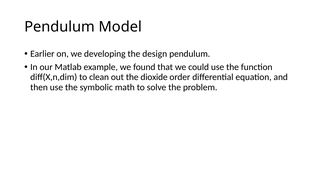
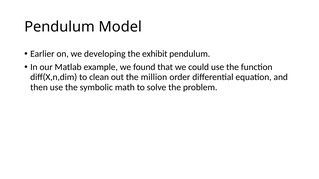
design: design -> exhibit (155, 54)
dioxide: dioxide -> million (154, 77)
